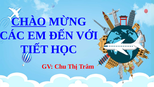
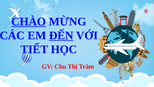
ĐẾN underline: none -> present (61, 35)
